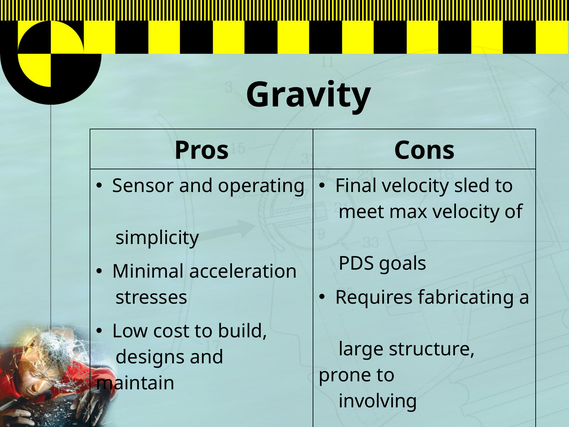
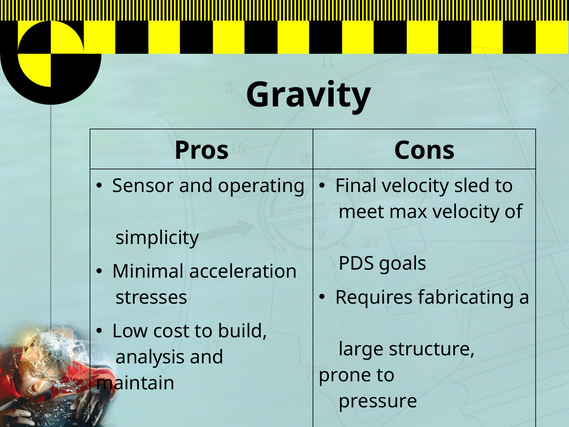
designs: designs -> analysis (150, 357)
involving: involving -> pressure (378, 401)
